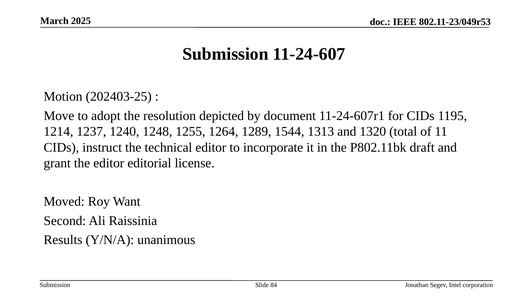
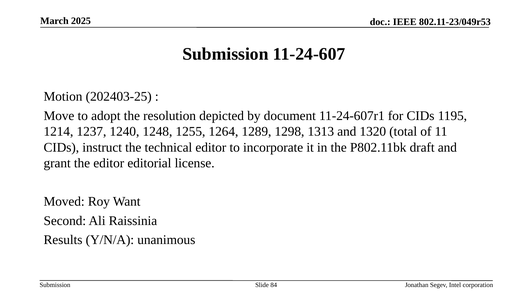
1544: 1544 -> 1298 (289, 132)
